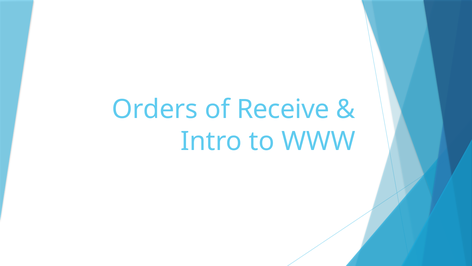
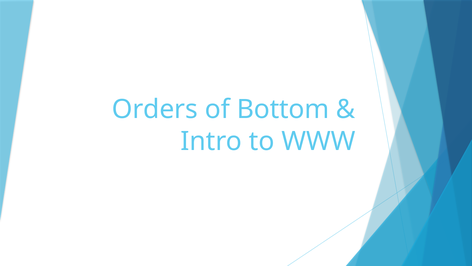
Receive: Receive -> Bottom (283, 109)
